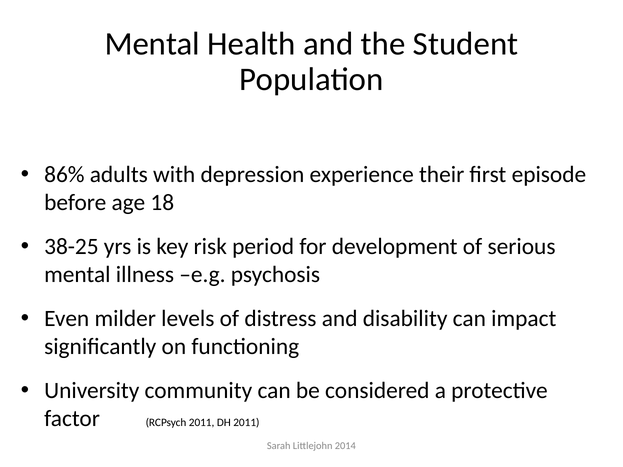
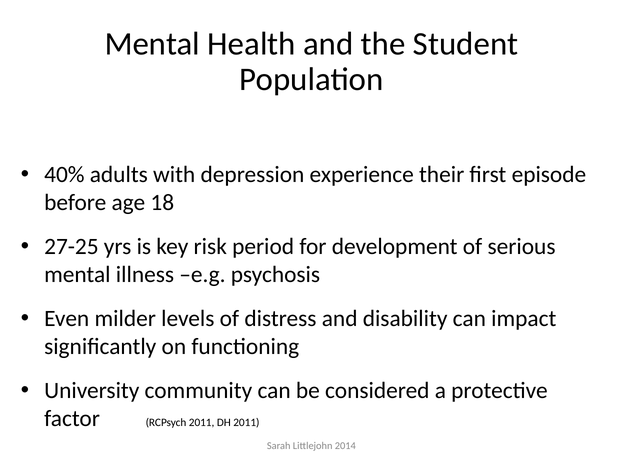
86%: 86% -> 40% (64, 175)
38-25: 38-25 -> 27-25 (71, 247)
